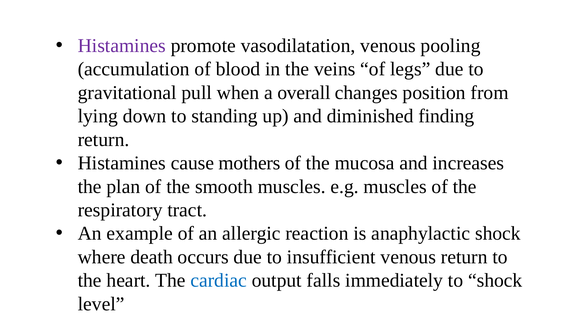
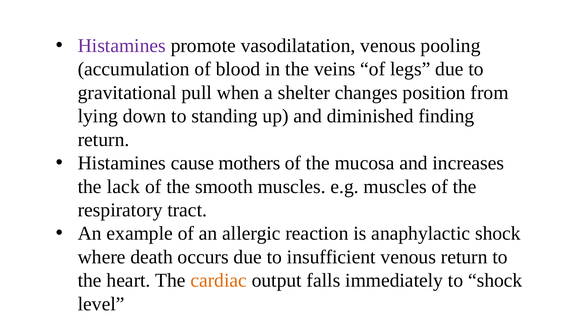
overall: overall -> shelter (304, 93)
plan: plan -> lack (123, 187)
cardiac colour: blue -> orange (219, 281)
